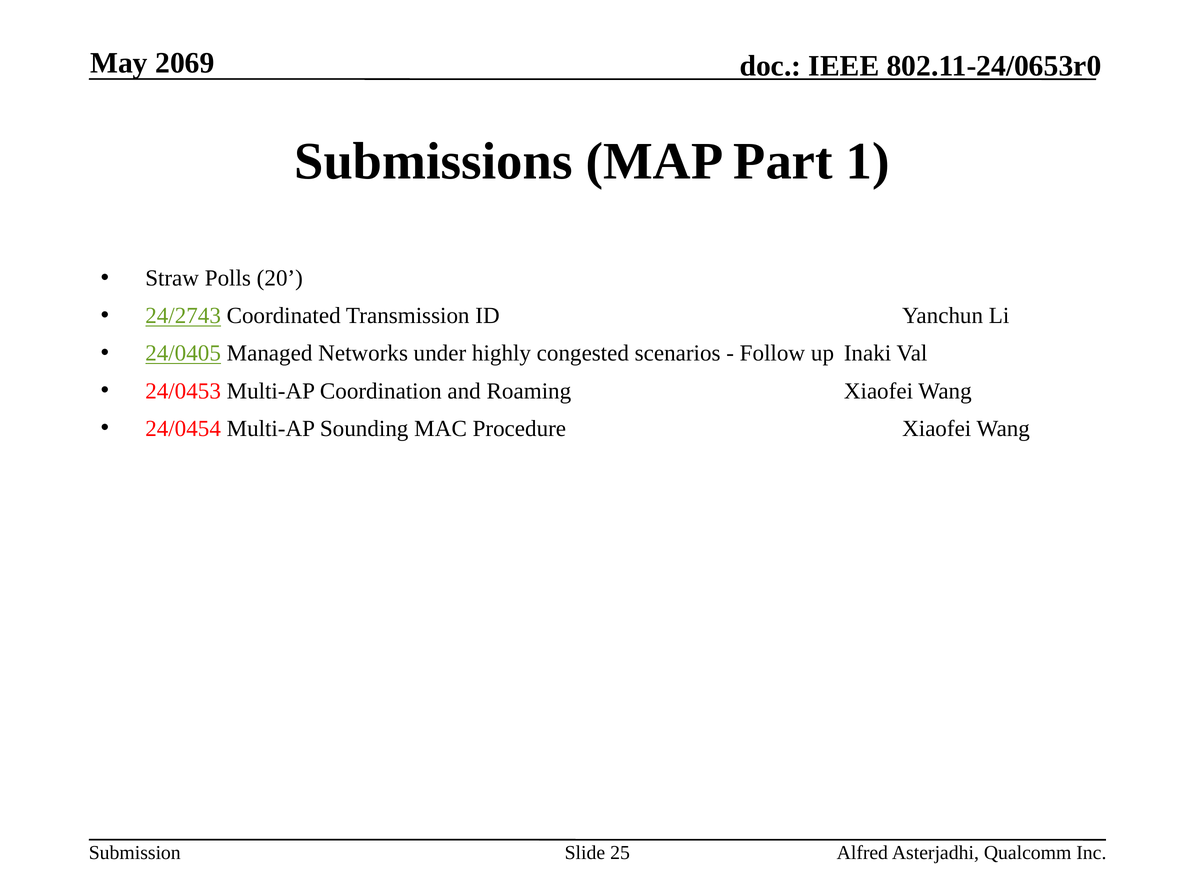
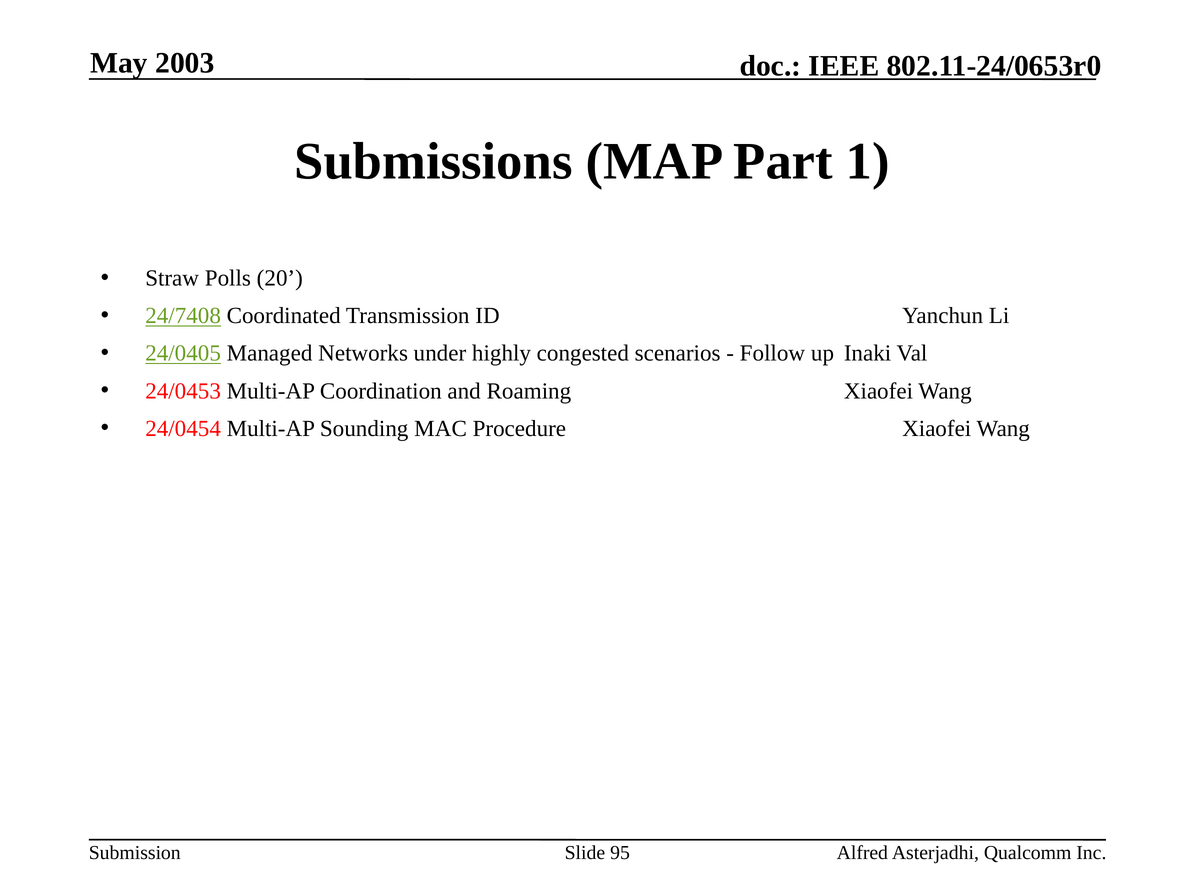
2069: 2069 -> 2003 (185, 63)
24/2743: 24/2743 -> 24/7408 (183, 316)
25: 25 -> 95 (620, 852)
